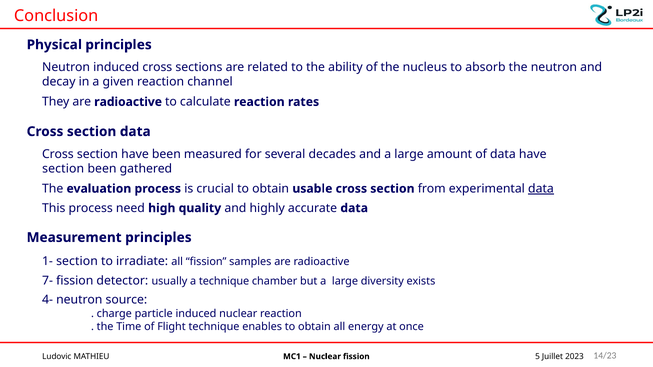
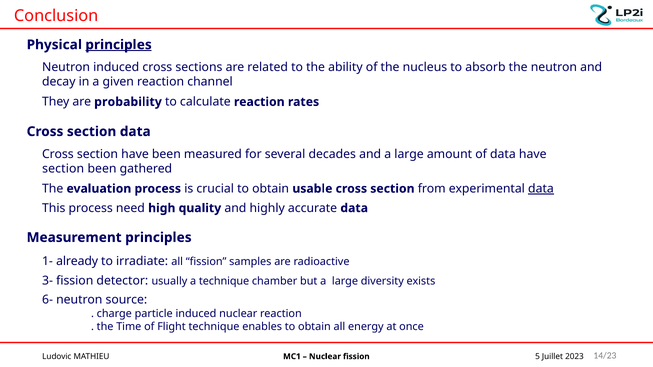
principles underline: none -> present (119, 45)
They are radioactive: radioactive -> probability (128, 102)
1- section: section -> already (77, 261)
7-: 7- -> 3- (48, 281)
4-: 4- -> 6- (48, 300)
